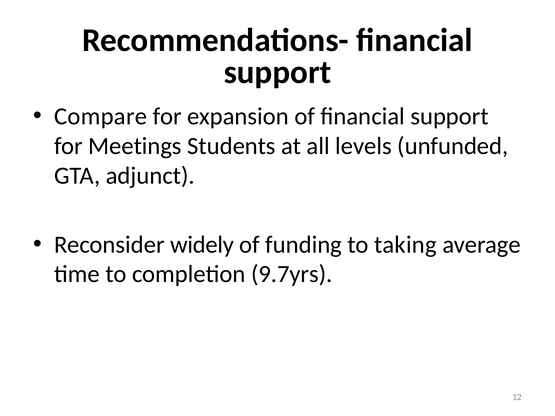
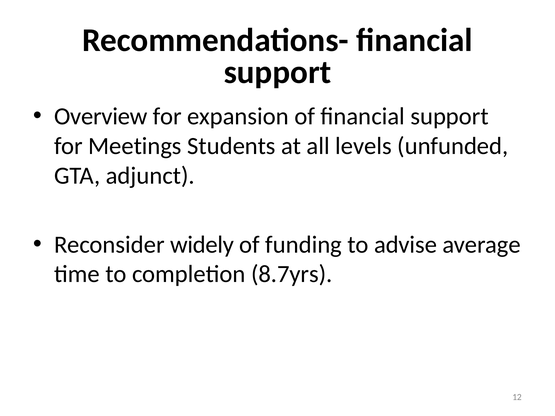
Compare: Compare -> Overview (101, 116)
taking: taking -> advise (406, 245)
9.7yrs: 9.7yrs -> 8.7yrs (292, 274)
